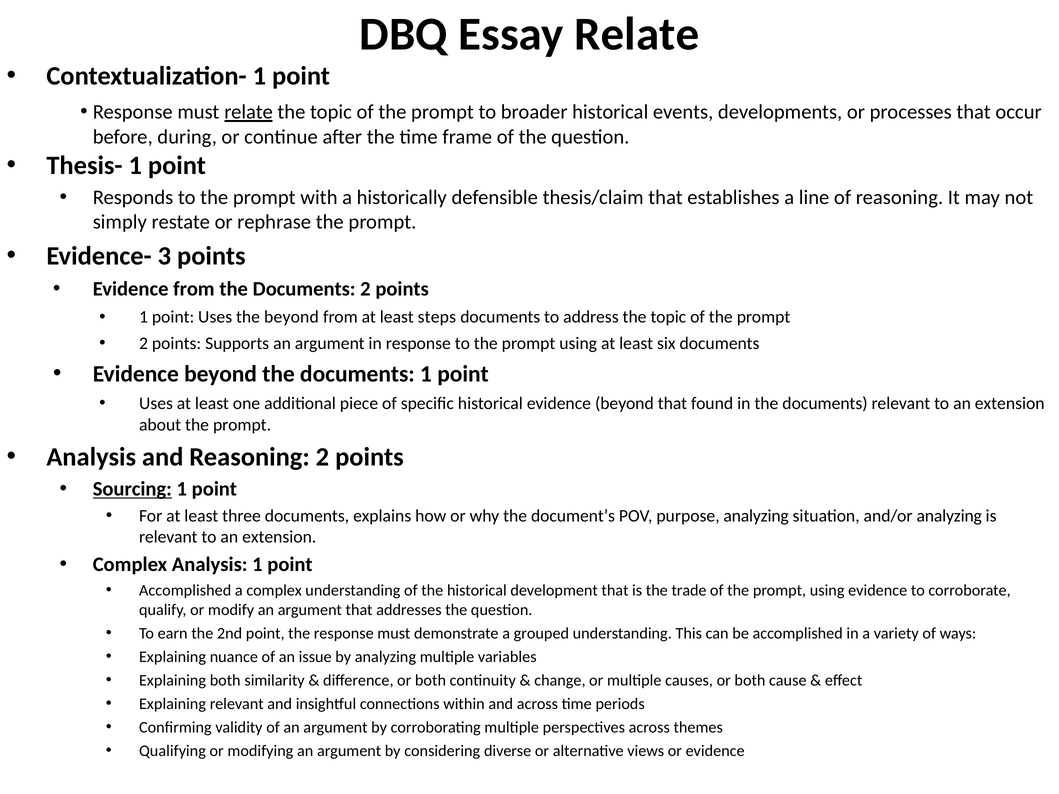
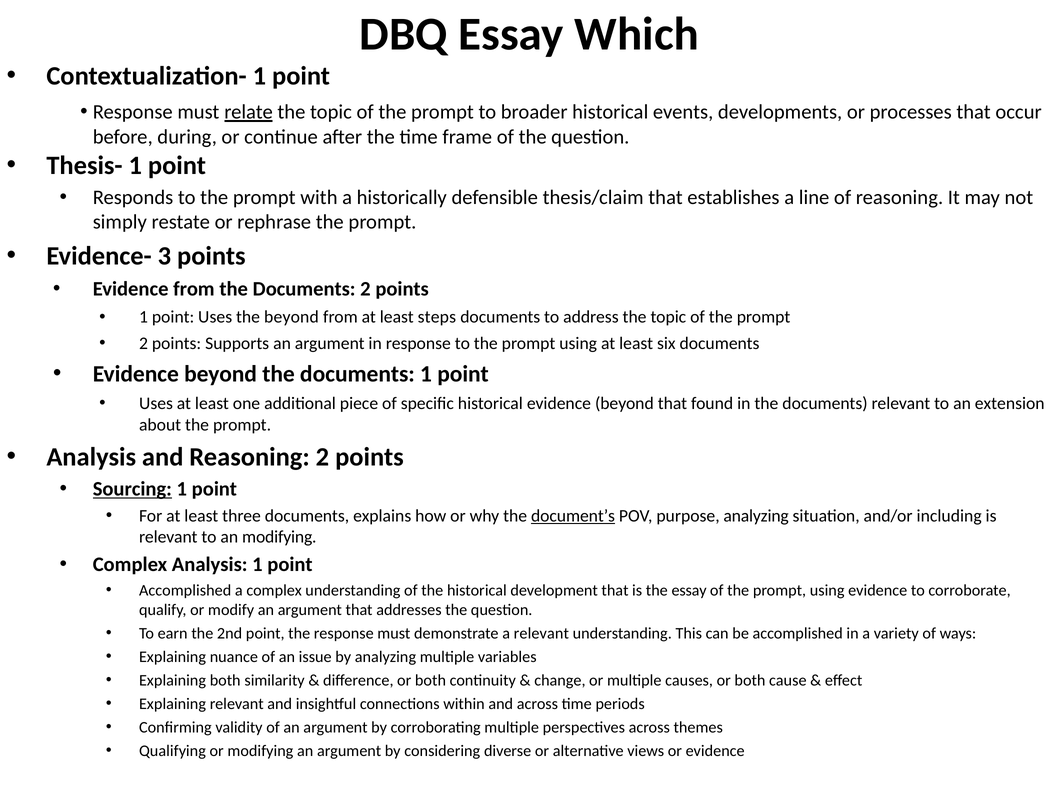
Essay Relate: Relate -> Which (637, 34)
document’s underline: none -> present (573, 516)
and/or analyzing: analyzing -> including (949, 516)
extension: extension -> modifying (279, 537)
the trade: trade -> essay (689, 590)
a grouped: grouped -> relevant (541, 633)
